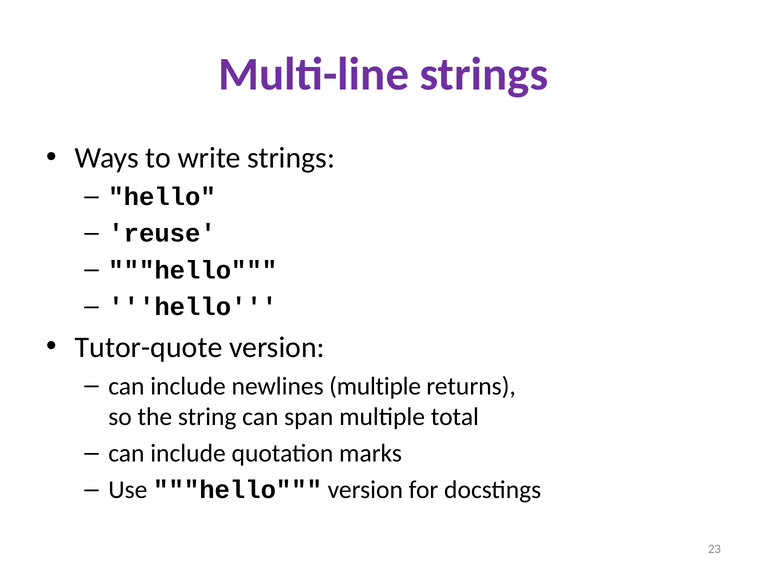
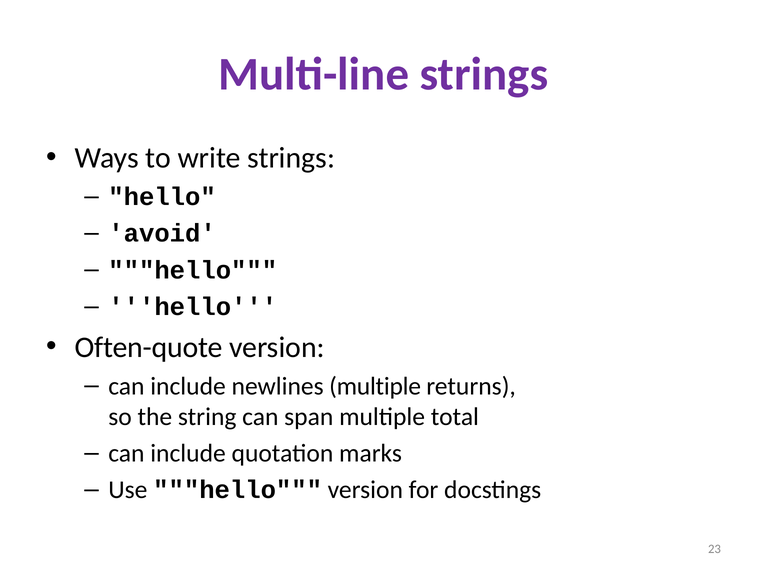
reuse: reuse -> avoid (162, 234)
Tutor-quote: Tutor-quote -> Often-quote (149, 347)
